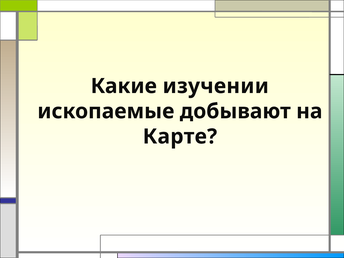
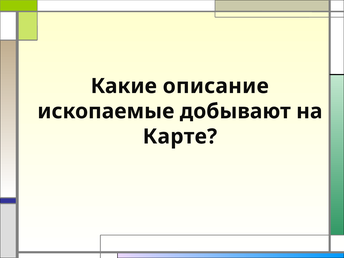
изучении: изучении -> описание (216, 86)
